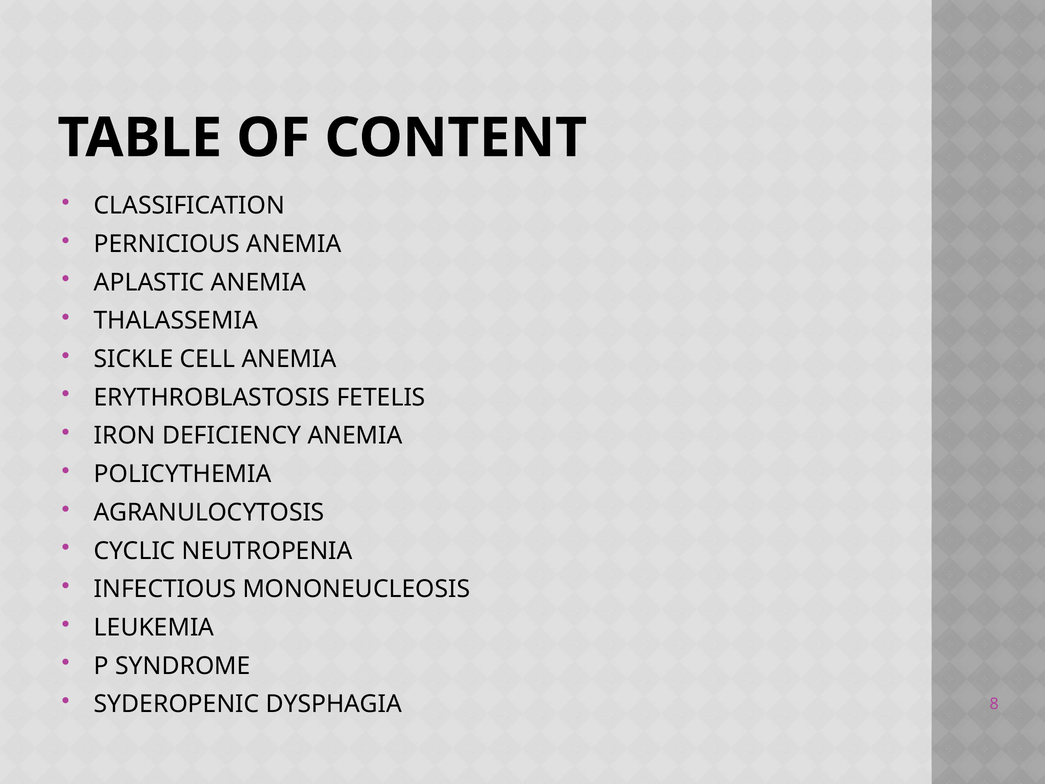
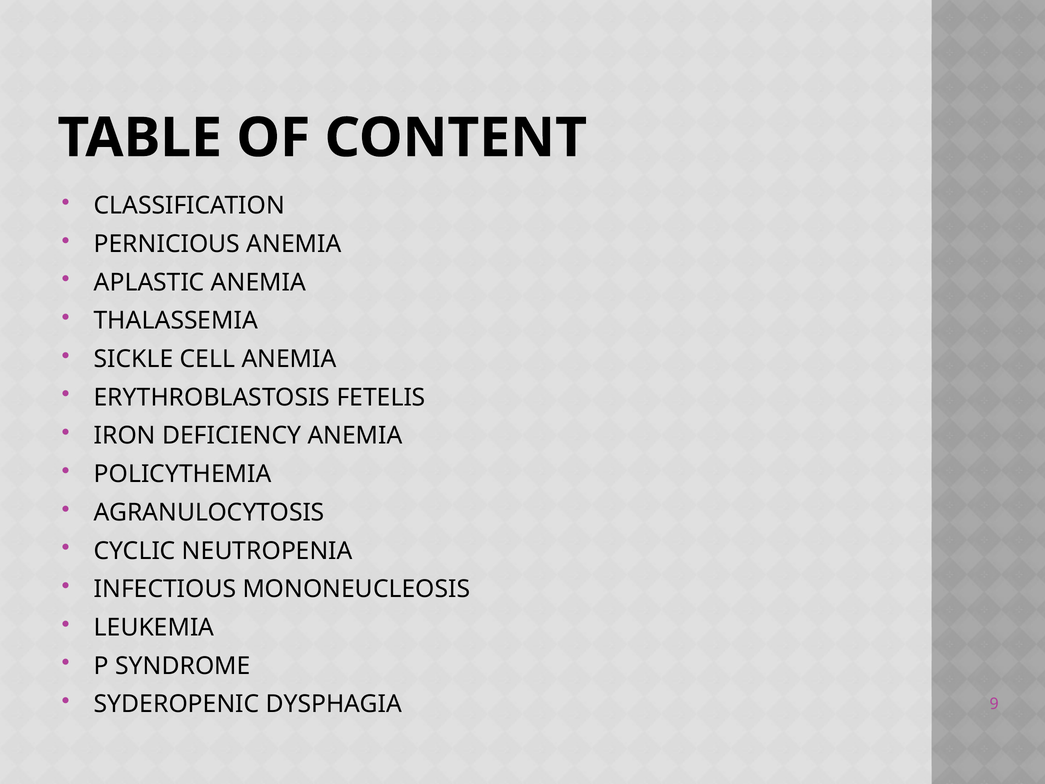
8: 8 -> 9 (994, 704)
